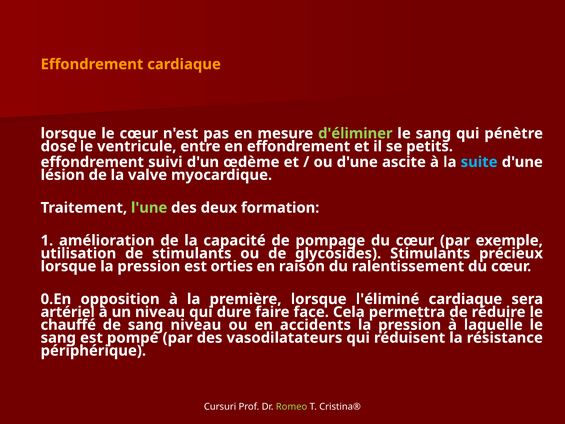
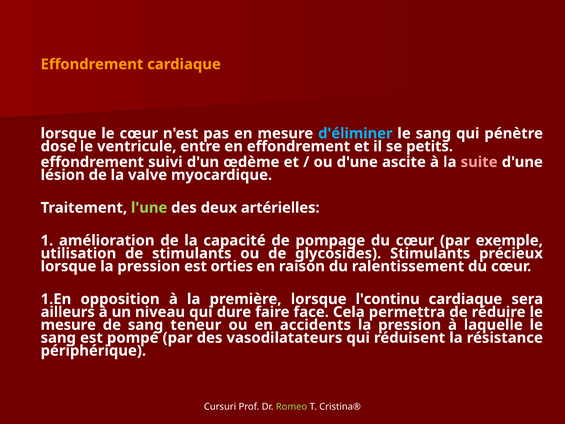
d'éliminer colour: light green -> light blue (355, 133)
suite colour: light blue -> pink (479, 162)
formation: formation -> artérielles (280, 208)
0.En: 0.En -> 1.En (56, 299)
l'éliminé: l'éliminé -> l'continu (388, 299)
artériel: artériel -> ailleurs (68, 312)
chauffé: chauffé -> mesure (68, 325)
sang niveau: niveau -> teneur (196, 325)
